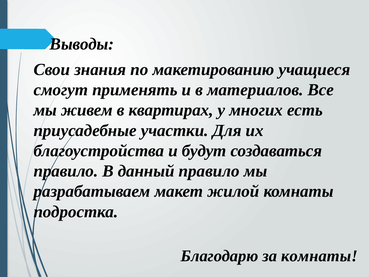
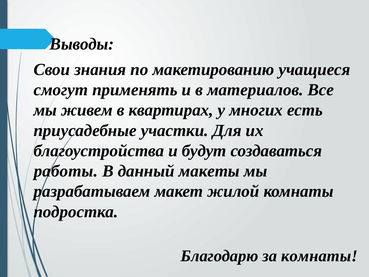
правило: правило -> работы (66, 171)
данный правило: правило -> макеты (209, 171)
